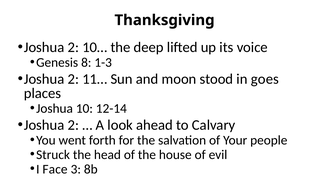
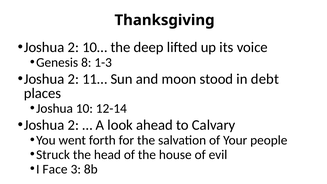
goes: goes -> debt (265, 79)
